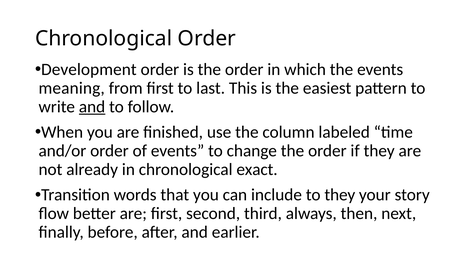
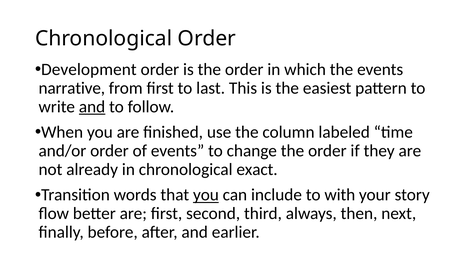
meaning: meaning -> narrative (72, 88)
you underline: none -> present (206, 195)
to they: they -> with (340, 195)
